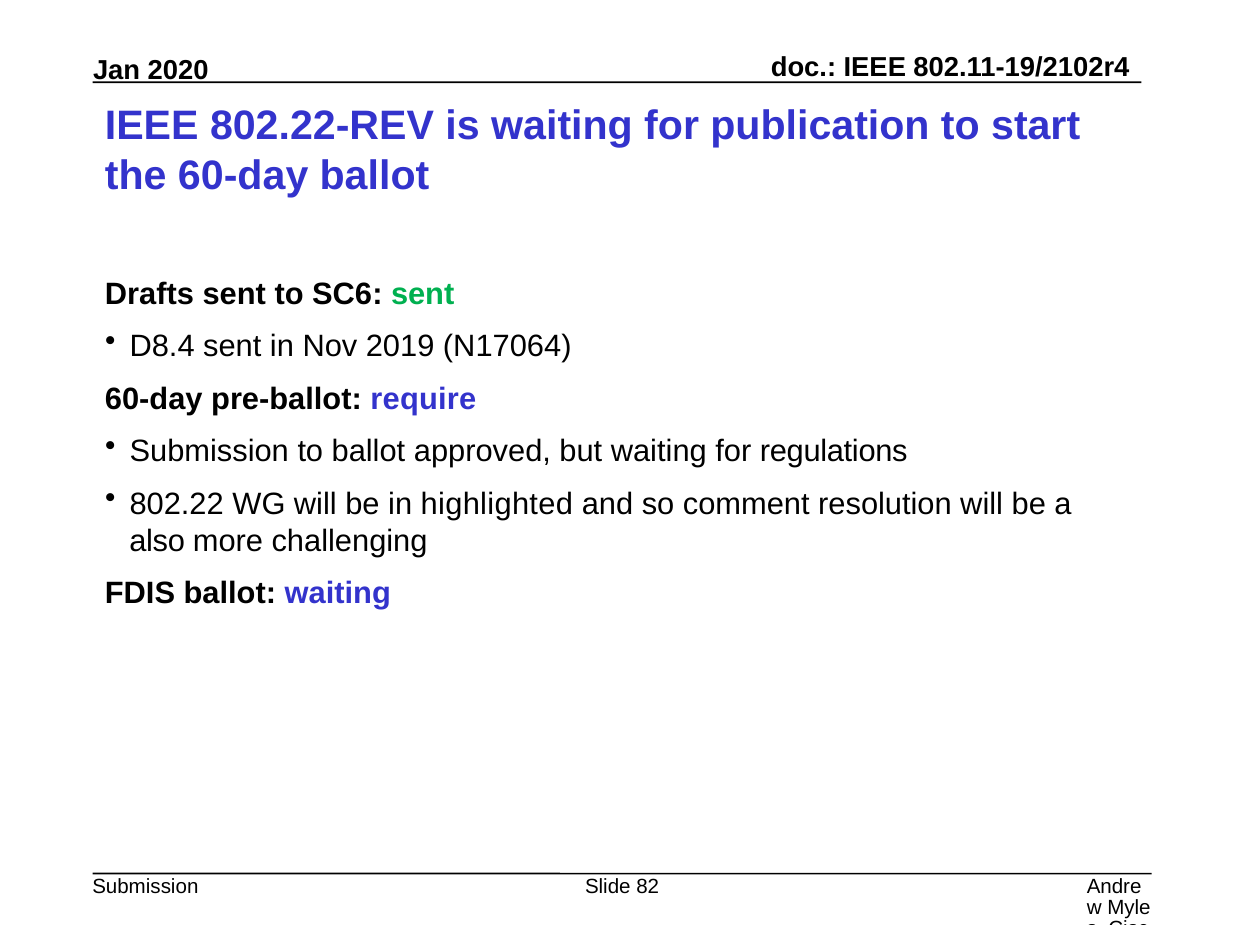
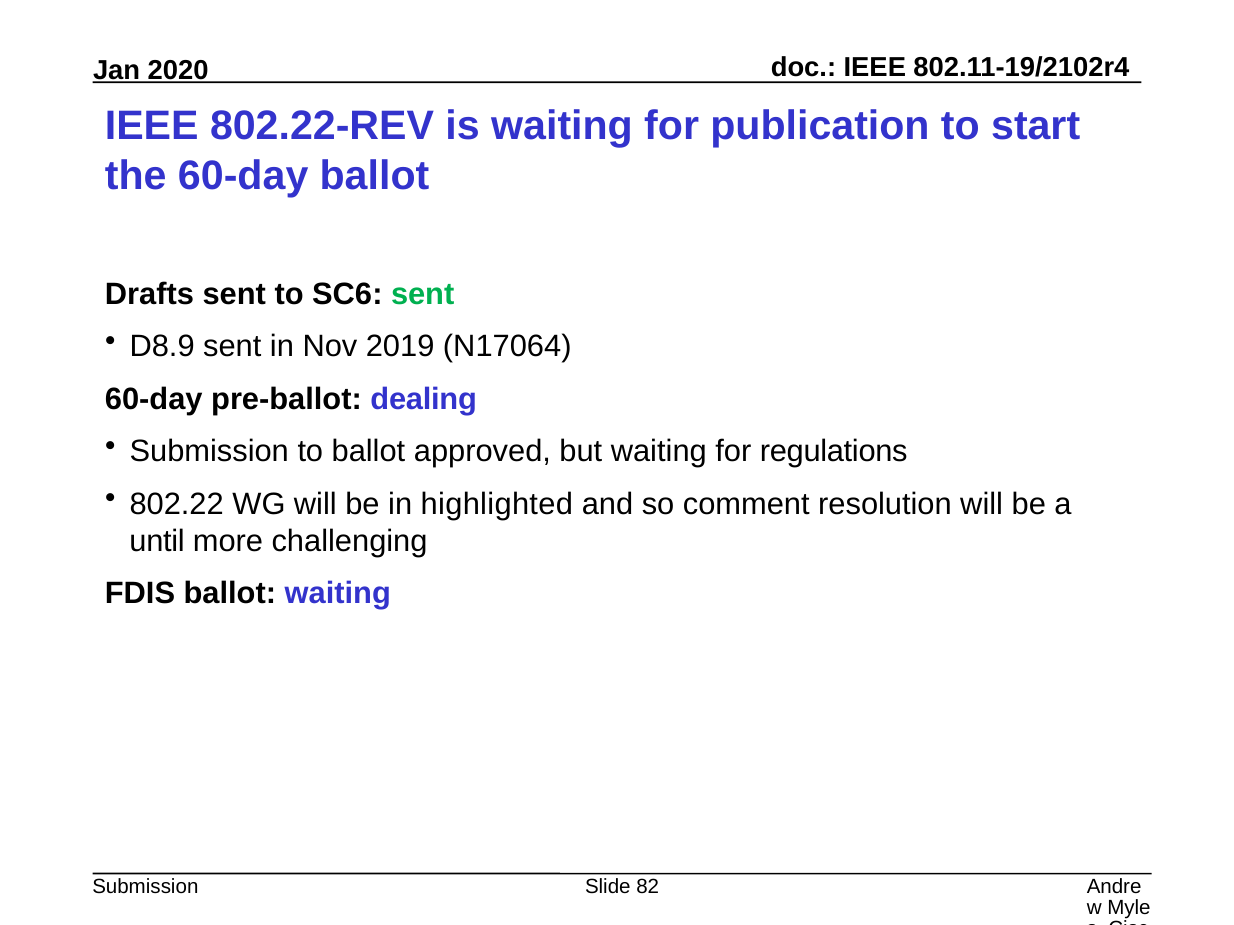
D8.4: D8.4 -> D8.9 (162, 347)
require: require -> dealing (424, 399)
also: also -> until (157, 541)
